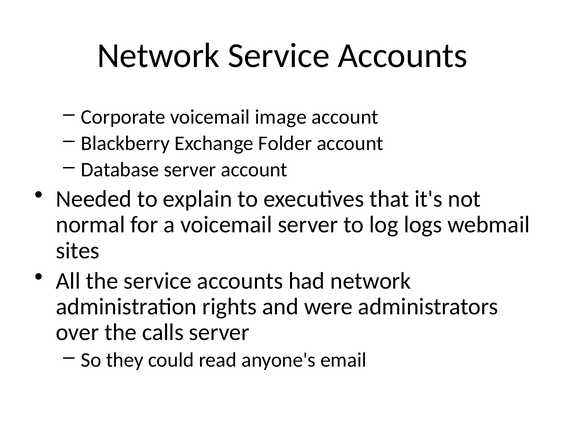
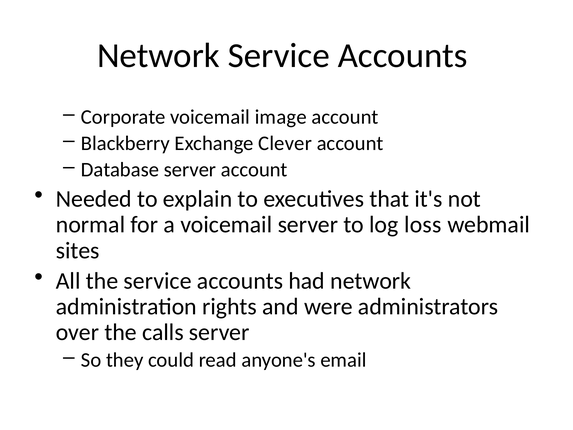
Folder: Folder -> Clever (285, 143)
logs: logs -> loss (423, 225)
